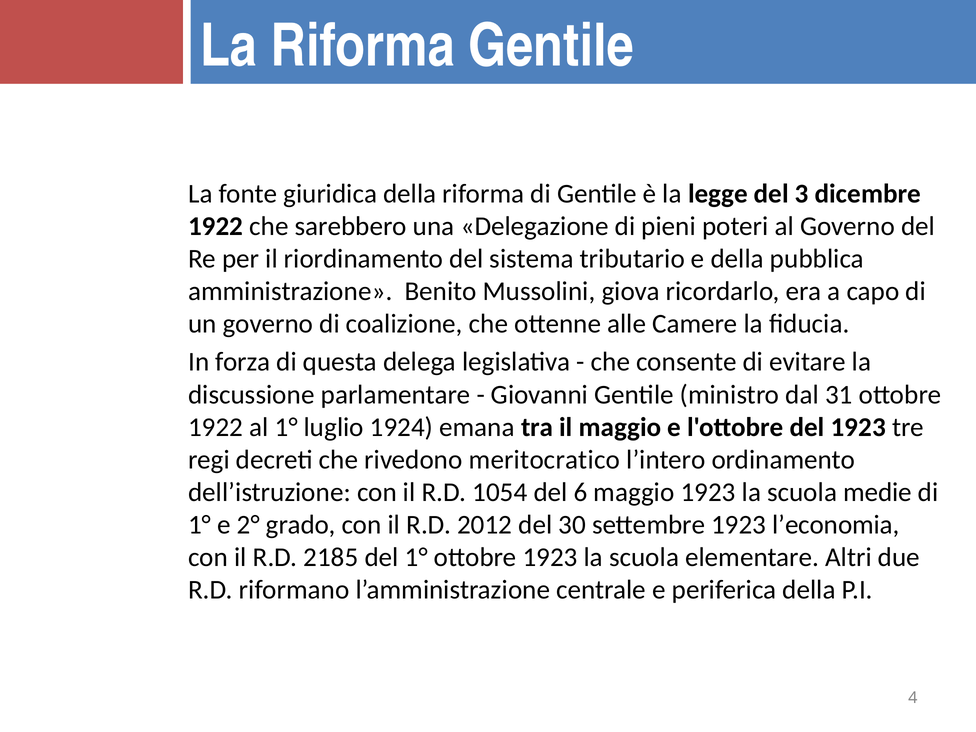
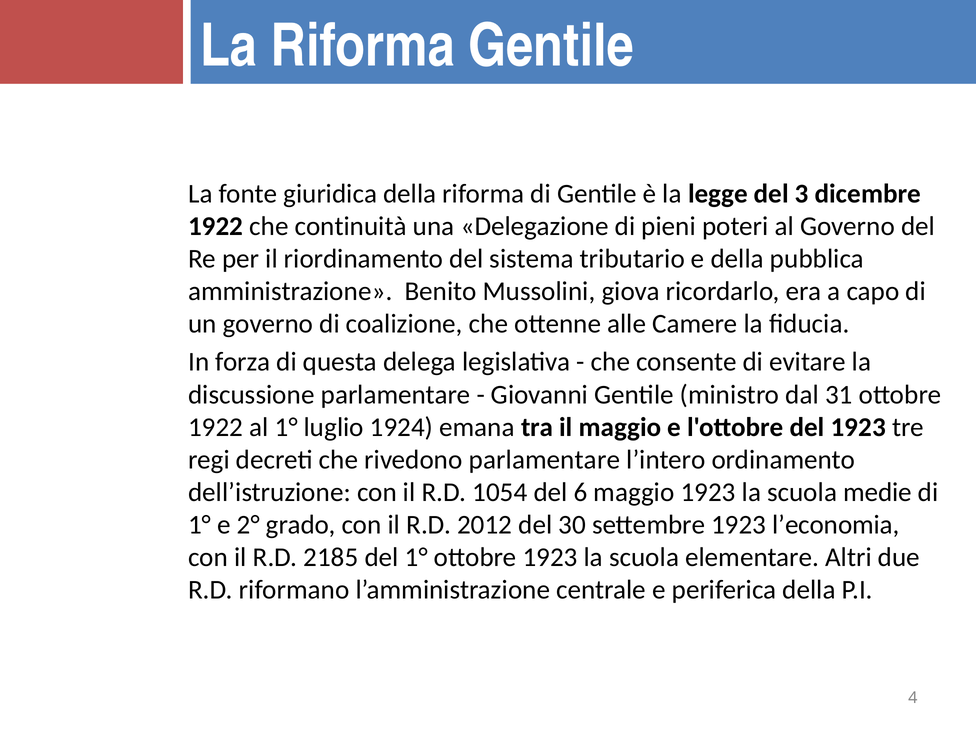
sarebbero: sarebbero -> continuità (351, 226)
rivedono meritocratico: meritocratico -> parlamentare (544, 460)
